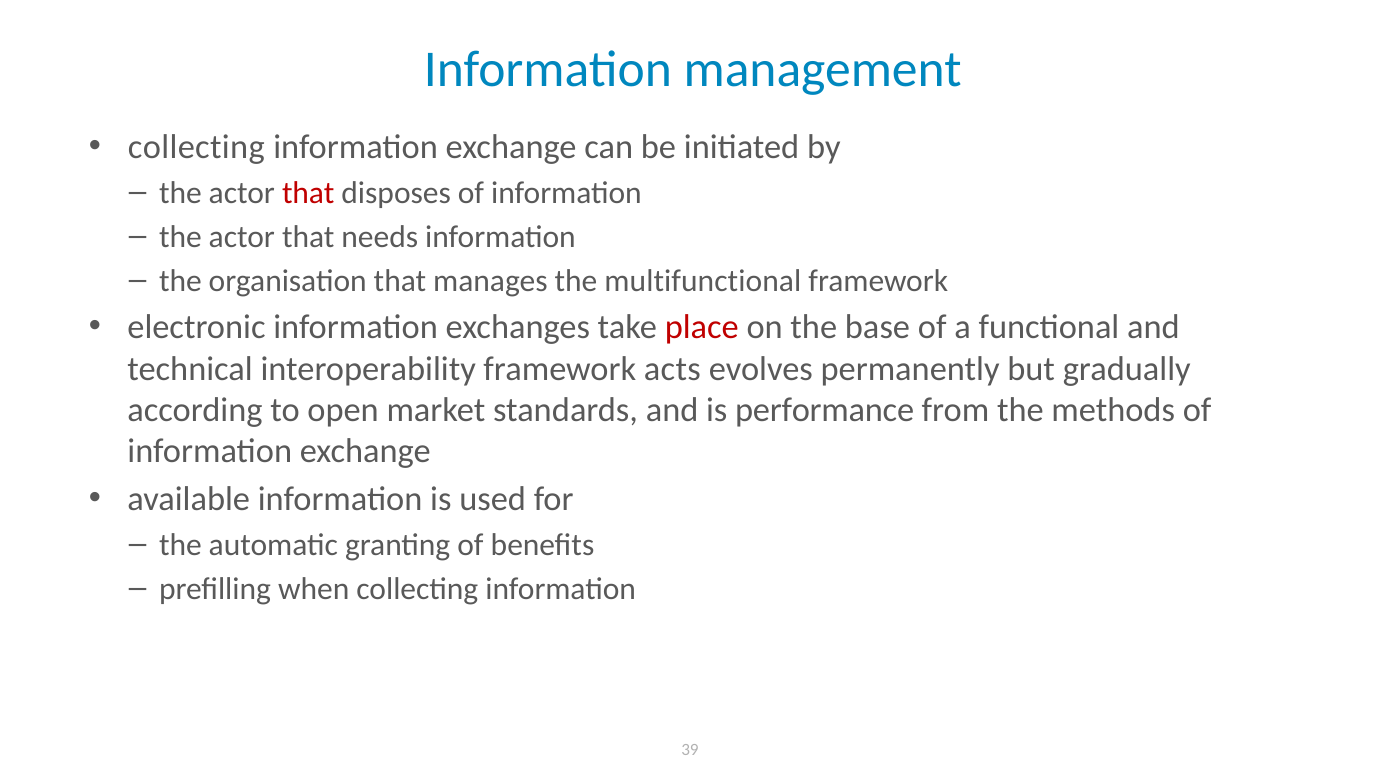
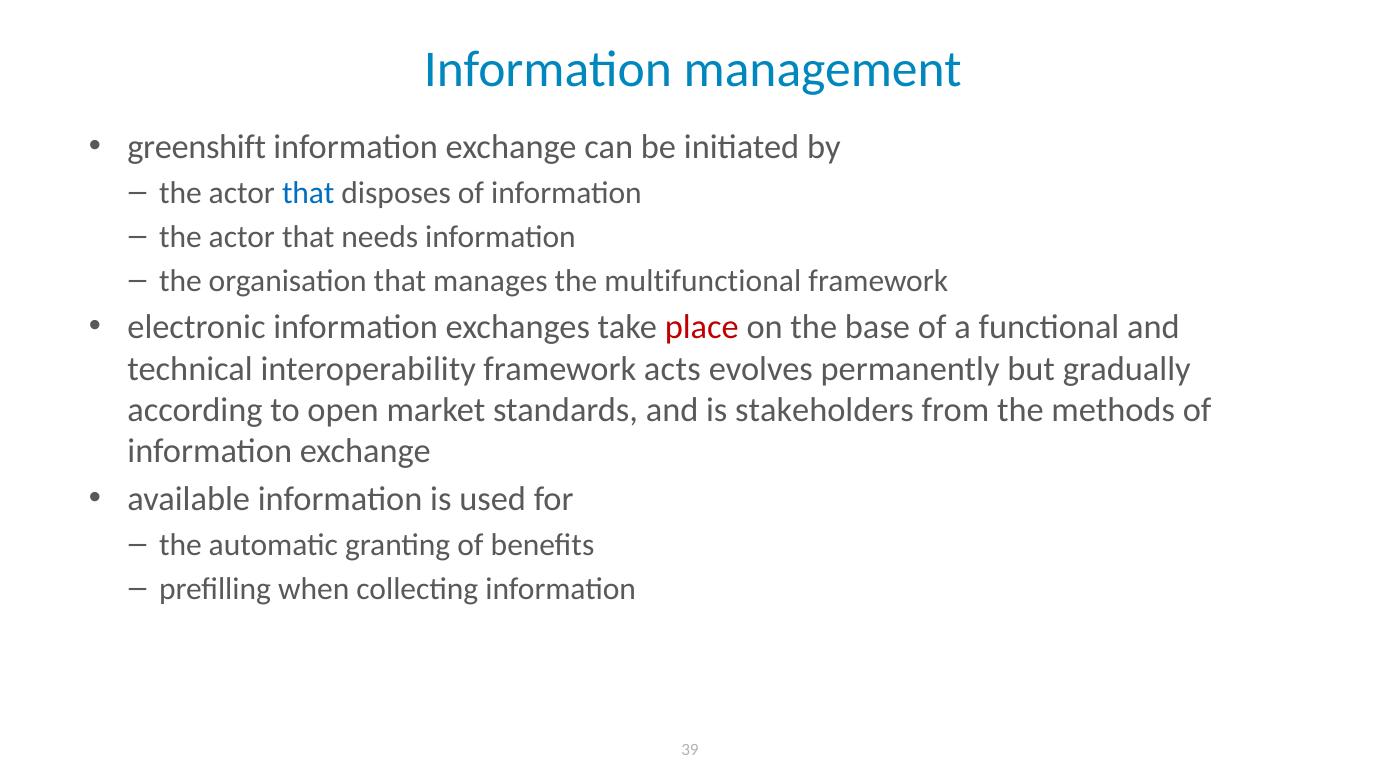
collecting: collecting -> greenshift (197, 147)
that colour: red -> blue (308, 193)
performance: performance -> stakeholders (825, 410)
